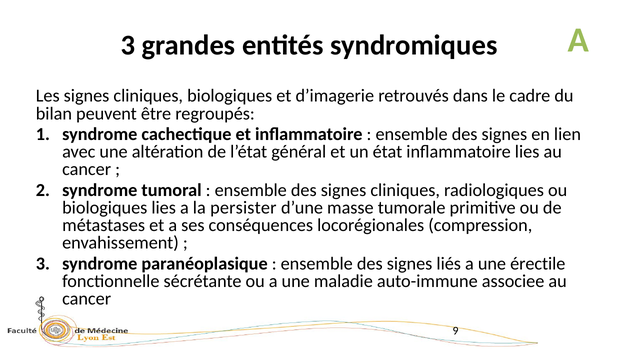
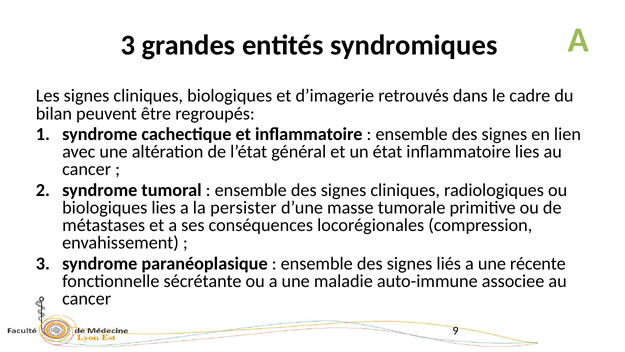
érectile: érectile -> récente (538, 263)
